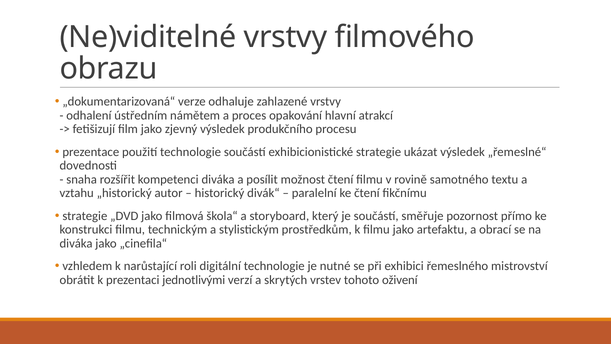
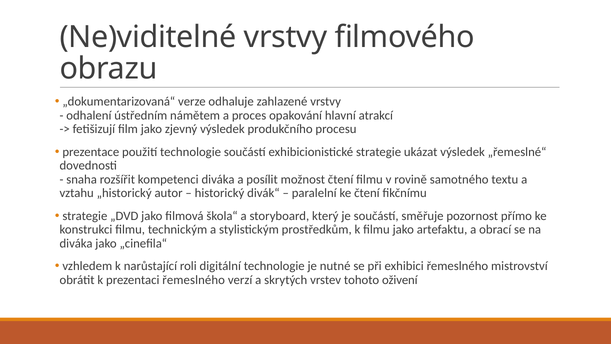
prezentaci jednotlivými: jednotlivými -> řemeslného (194, 280)
